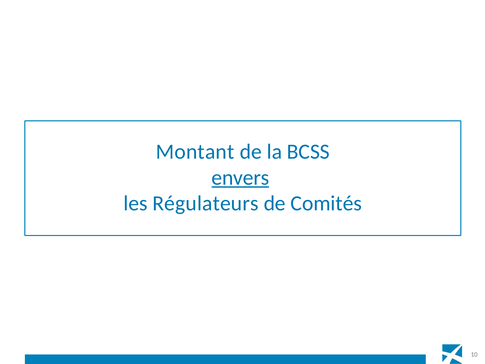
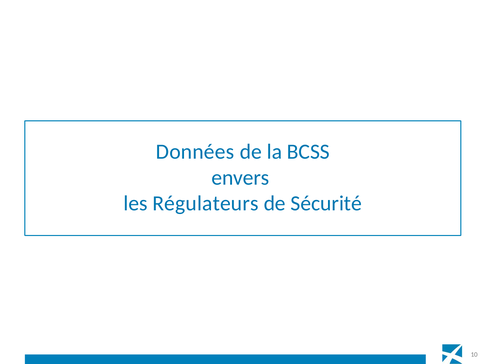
Montant: Montant -> Données (195, 152)
envers underline: present -> none (240, 178)
Comités: Comités -> Sécurité (326, 203)
